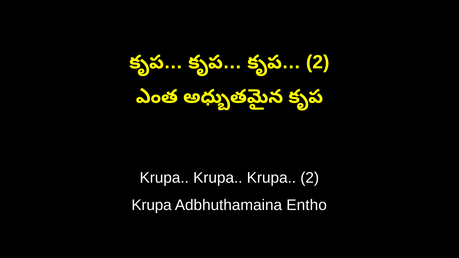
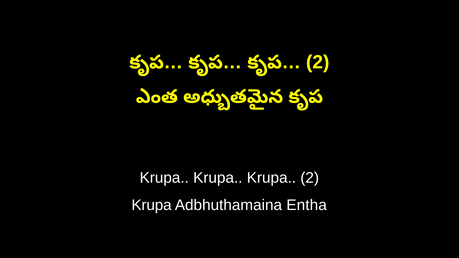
Entho: Entho -> Entha (307, 205)
